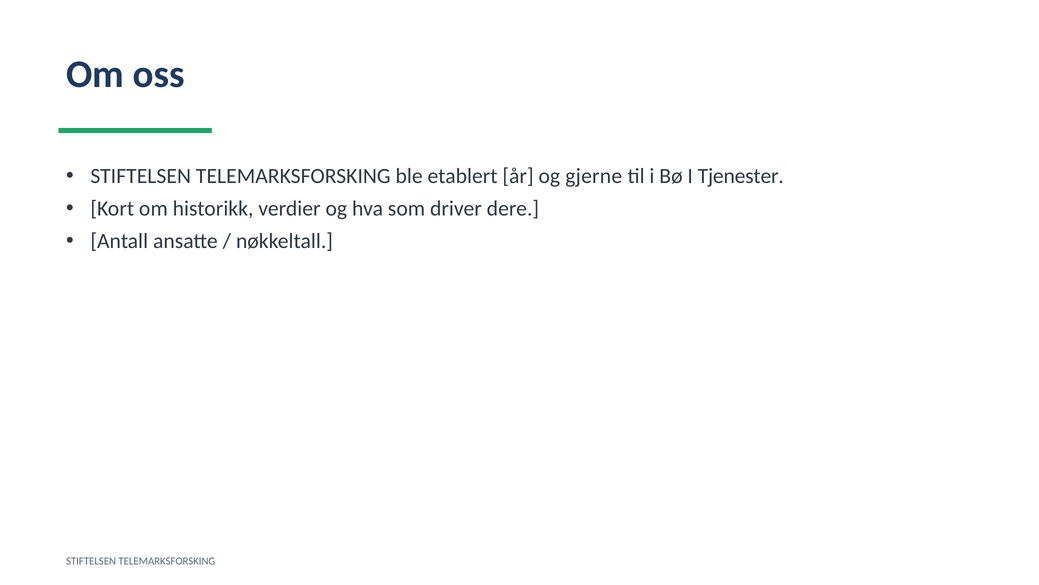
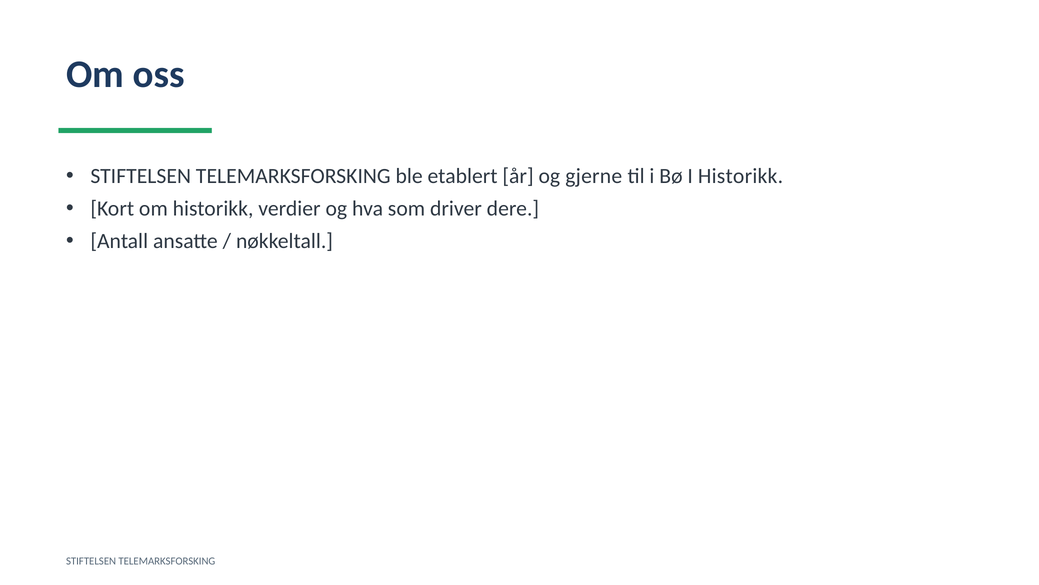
I Tjenester: Tjenester -> Historikk (741, 176)
